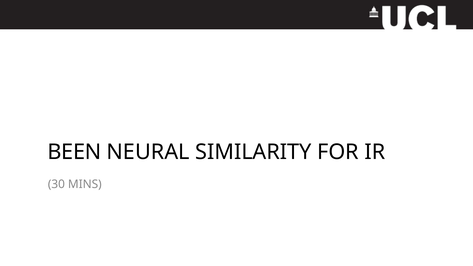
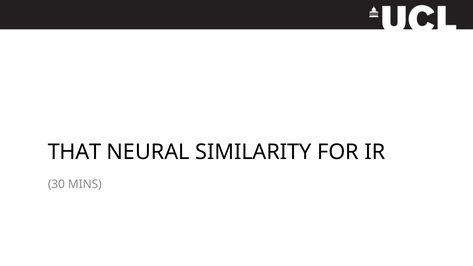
BEEN: BEEN -> THAT (74, 152)
